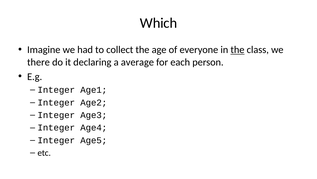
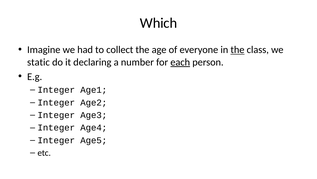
there: there -> static (38, 62)
average: average -> number (137, 62)
each underline: none -> present (180, 62)
